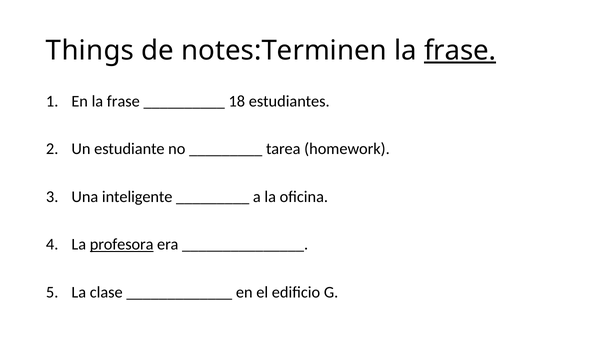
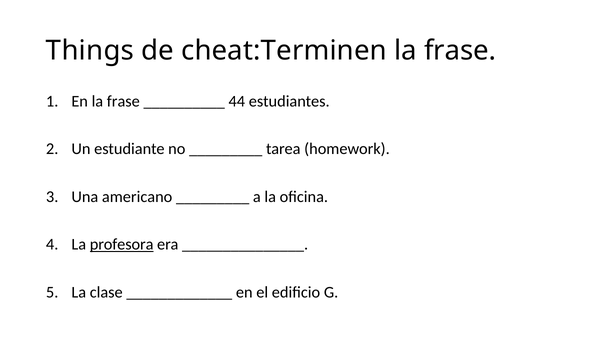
notes:Terminen: notes:Terminen -> cheat:Terminen (284, 51)
frase underline: present -> none (460, 51)
18: 18 -> 44 (237, 101)
inteligente: inteligente -> americano (137, 197)
